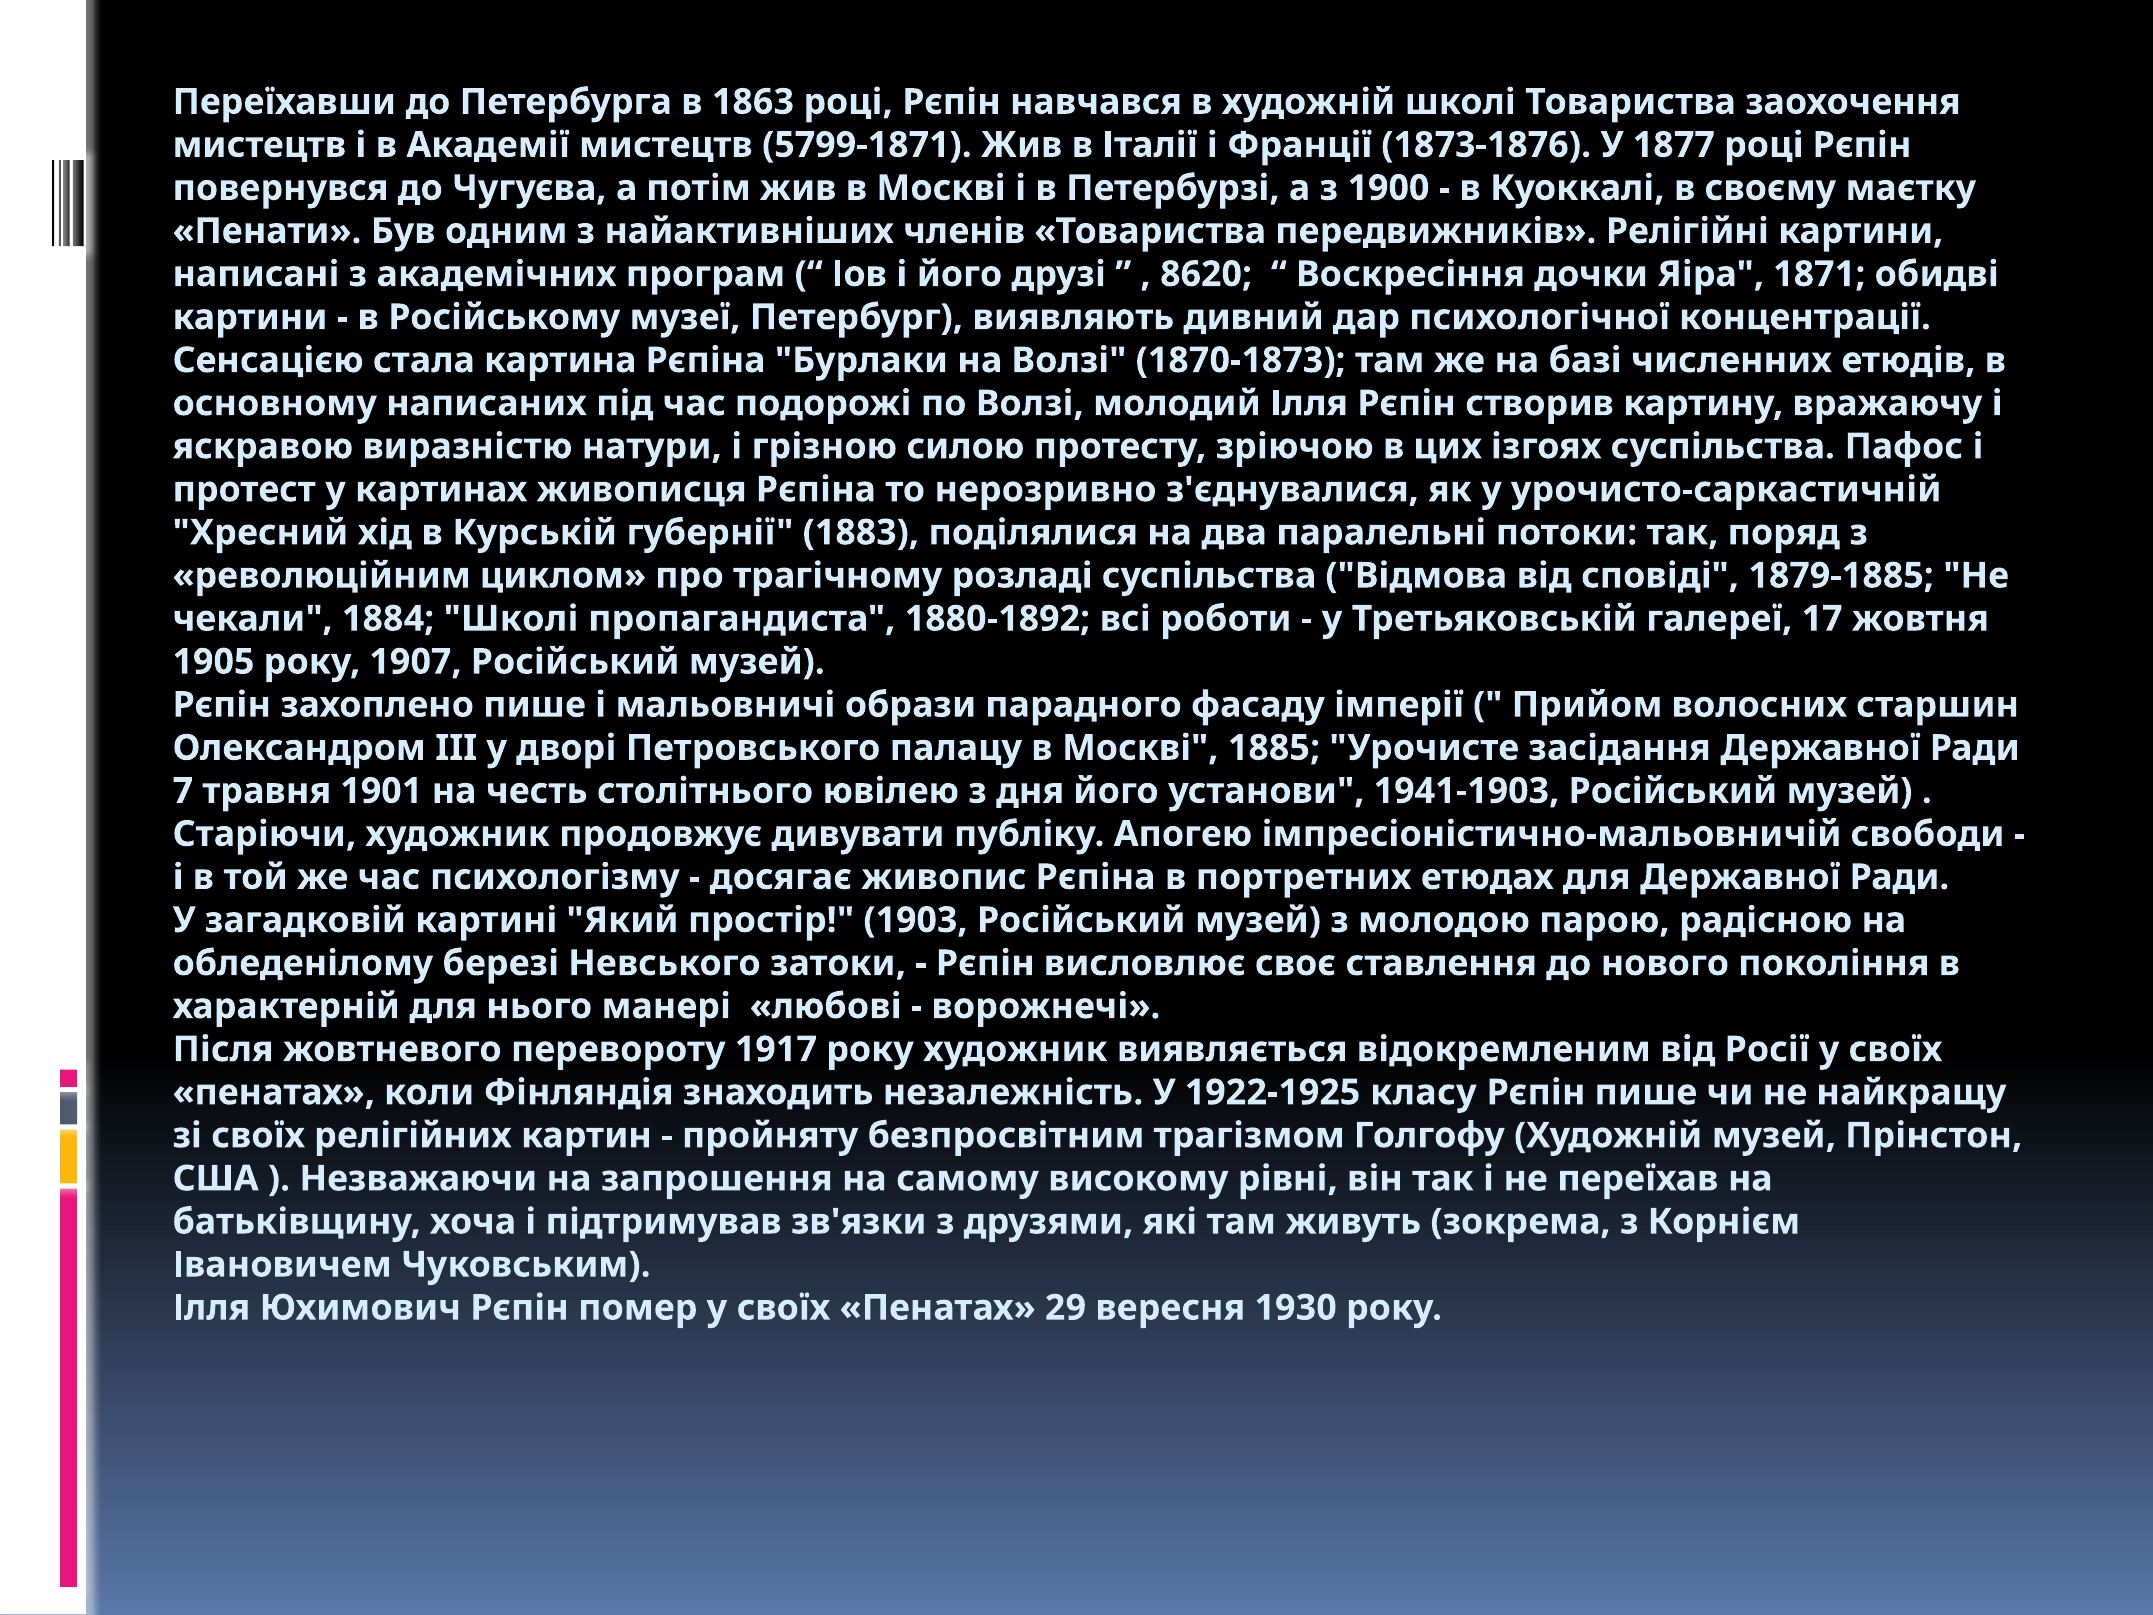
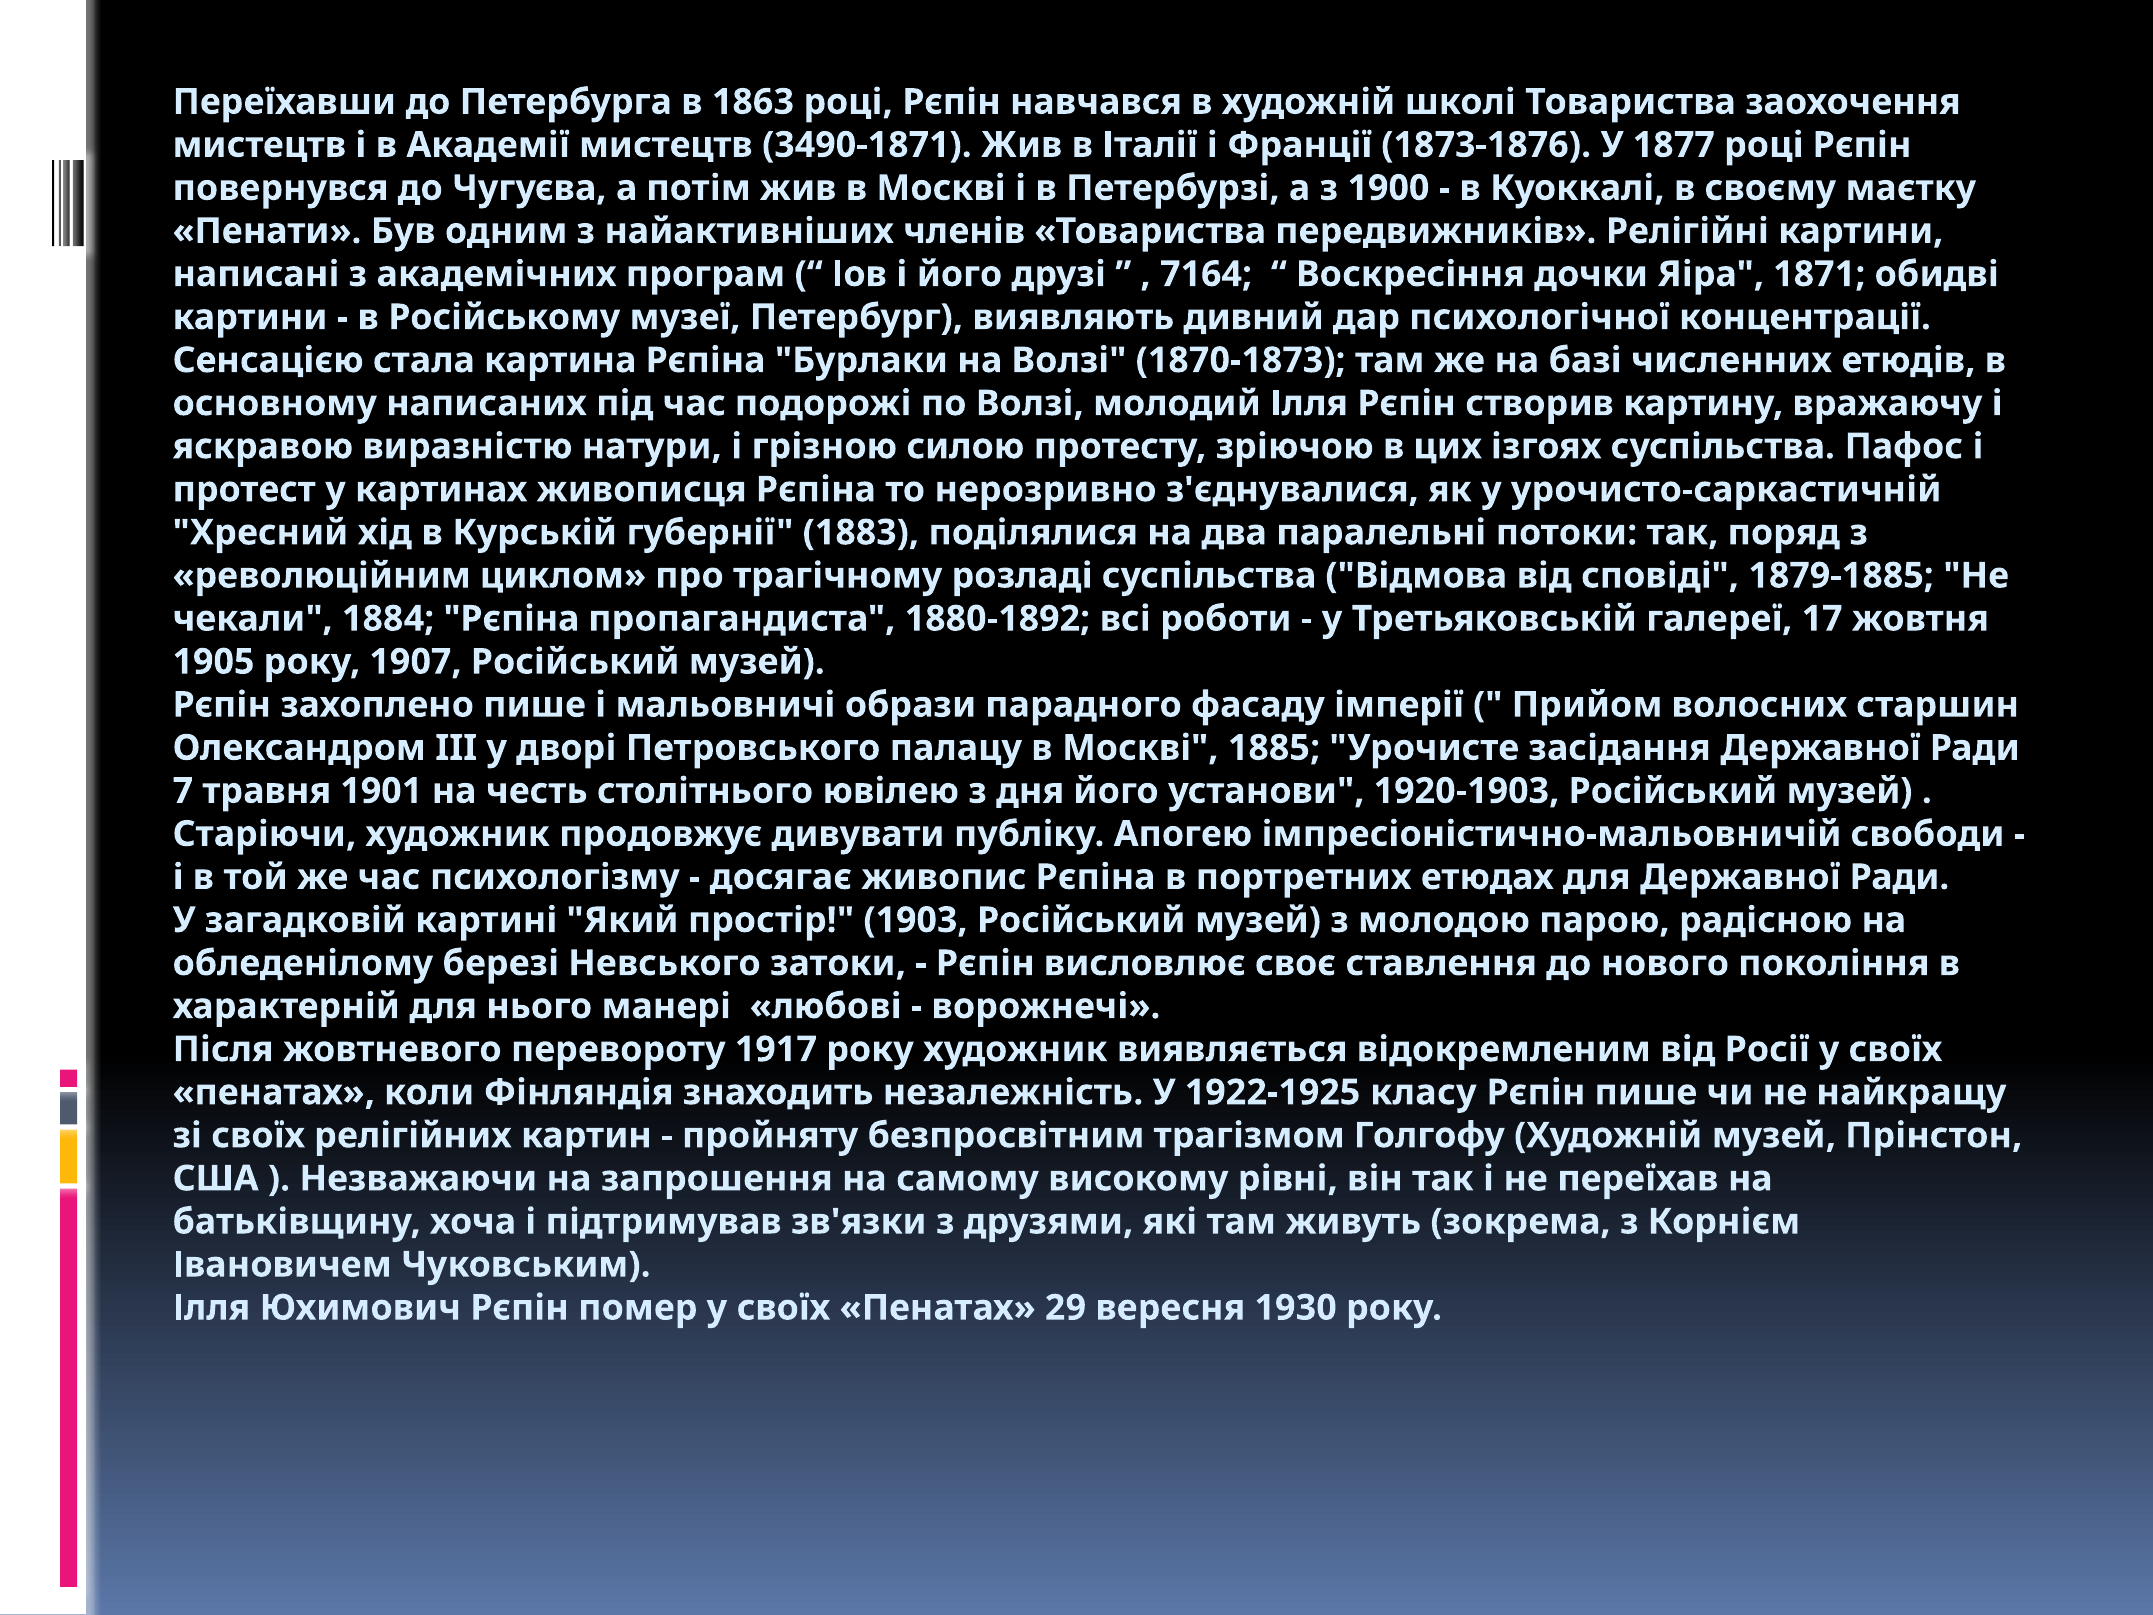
5799-1871: 5799-1871 -> 3490-1871 (867, 145)
8620: 8620 -> 7164 (1206, 274)
1884 Школі: Школі -> Рєпіна (511, 619)
1941-1903: 1941-1903 -> 1920-1903 (1466, 791)
